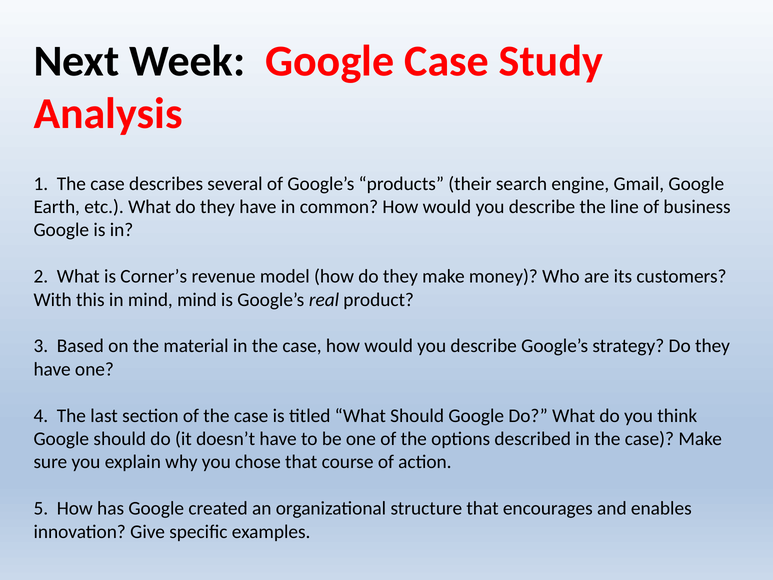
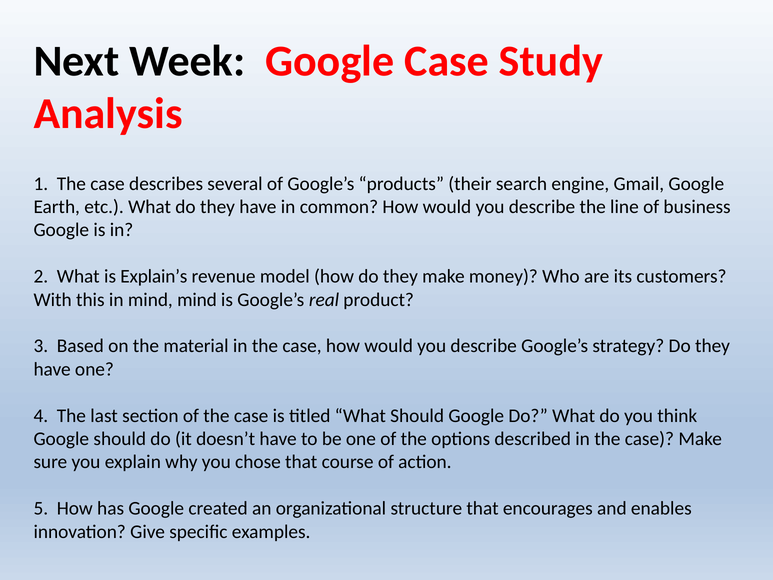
Corner’s: Corner’s -> Explain’s (154, 276)
